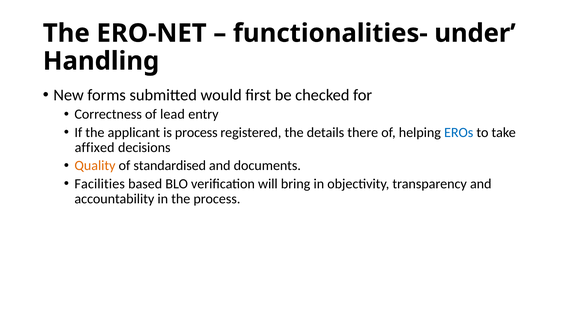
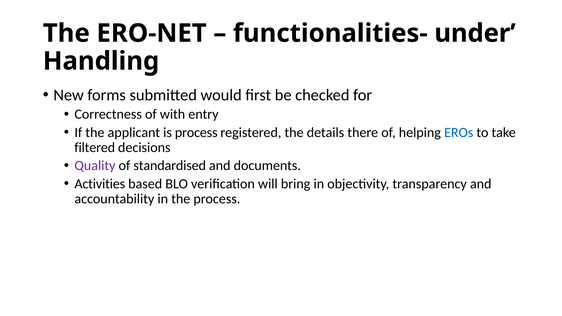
lead: lead -> with (173, 114)
affixed: affixed -> filtered (95, 148)
Quality colour: orange -> purple (95, 166)
Facilities: Facilities -> Activities (100, 184)
